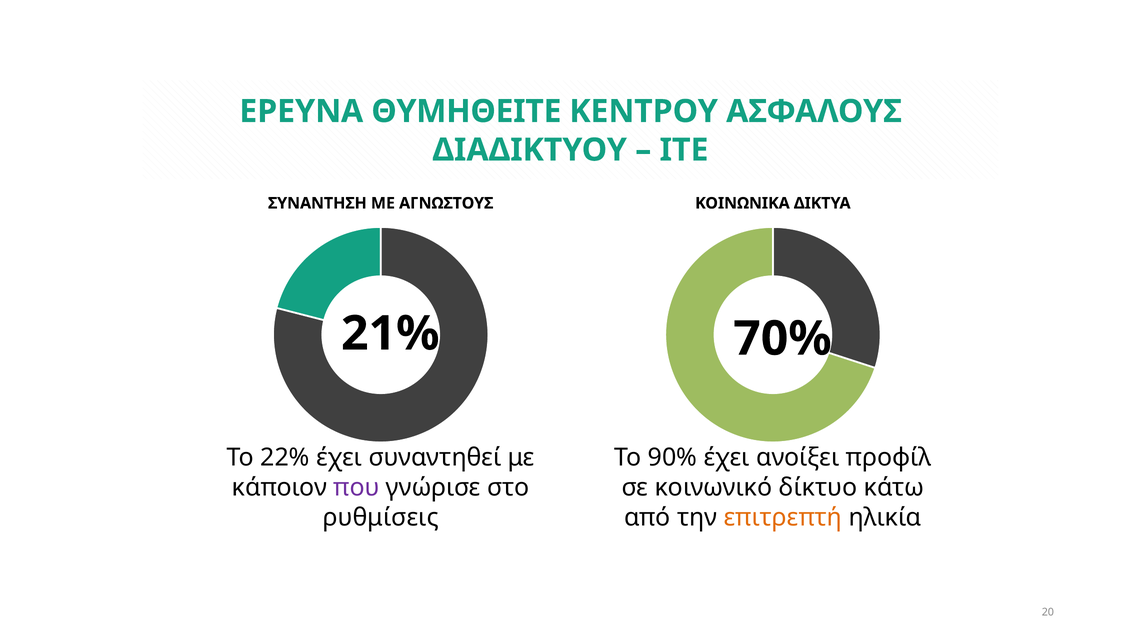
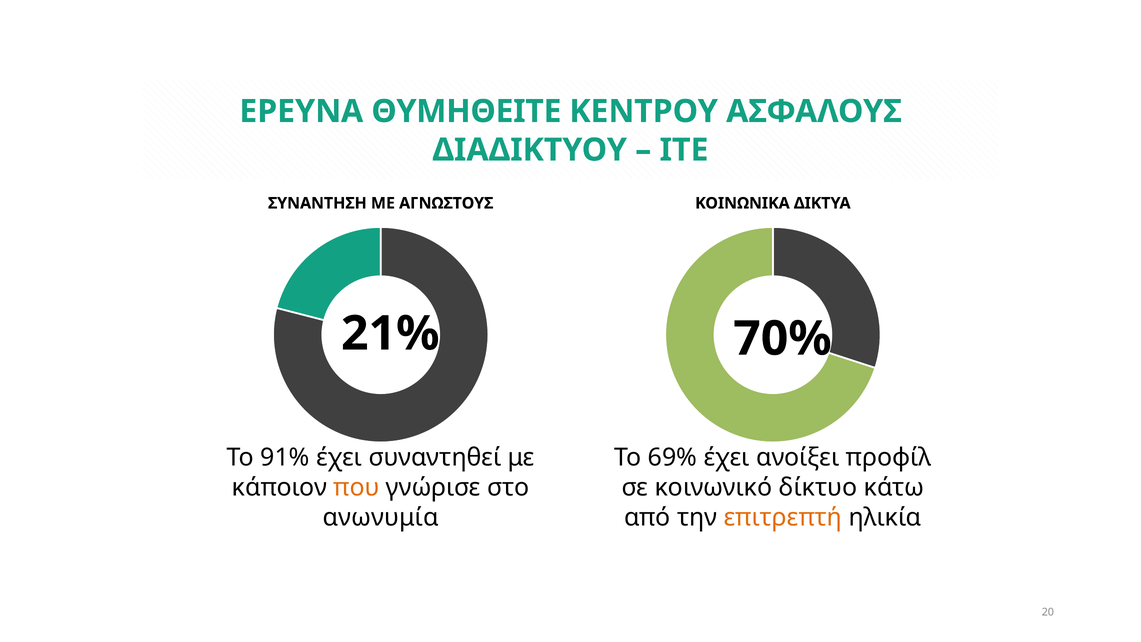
22%: 22% -> 91% (285, 458)
90%: 90% -> 69% (673, 458)
που colour: purple -> orange (357, 487)
ρυθμίσεις: ρυθμίσεις -> ανωνυμία (381, 517)
